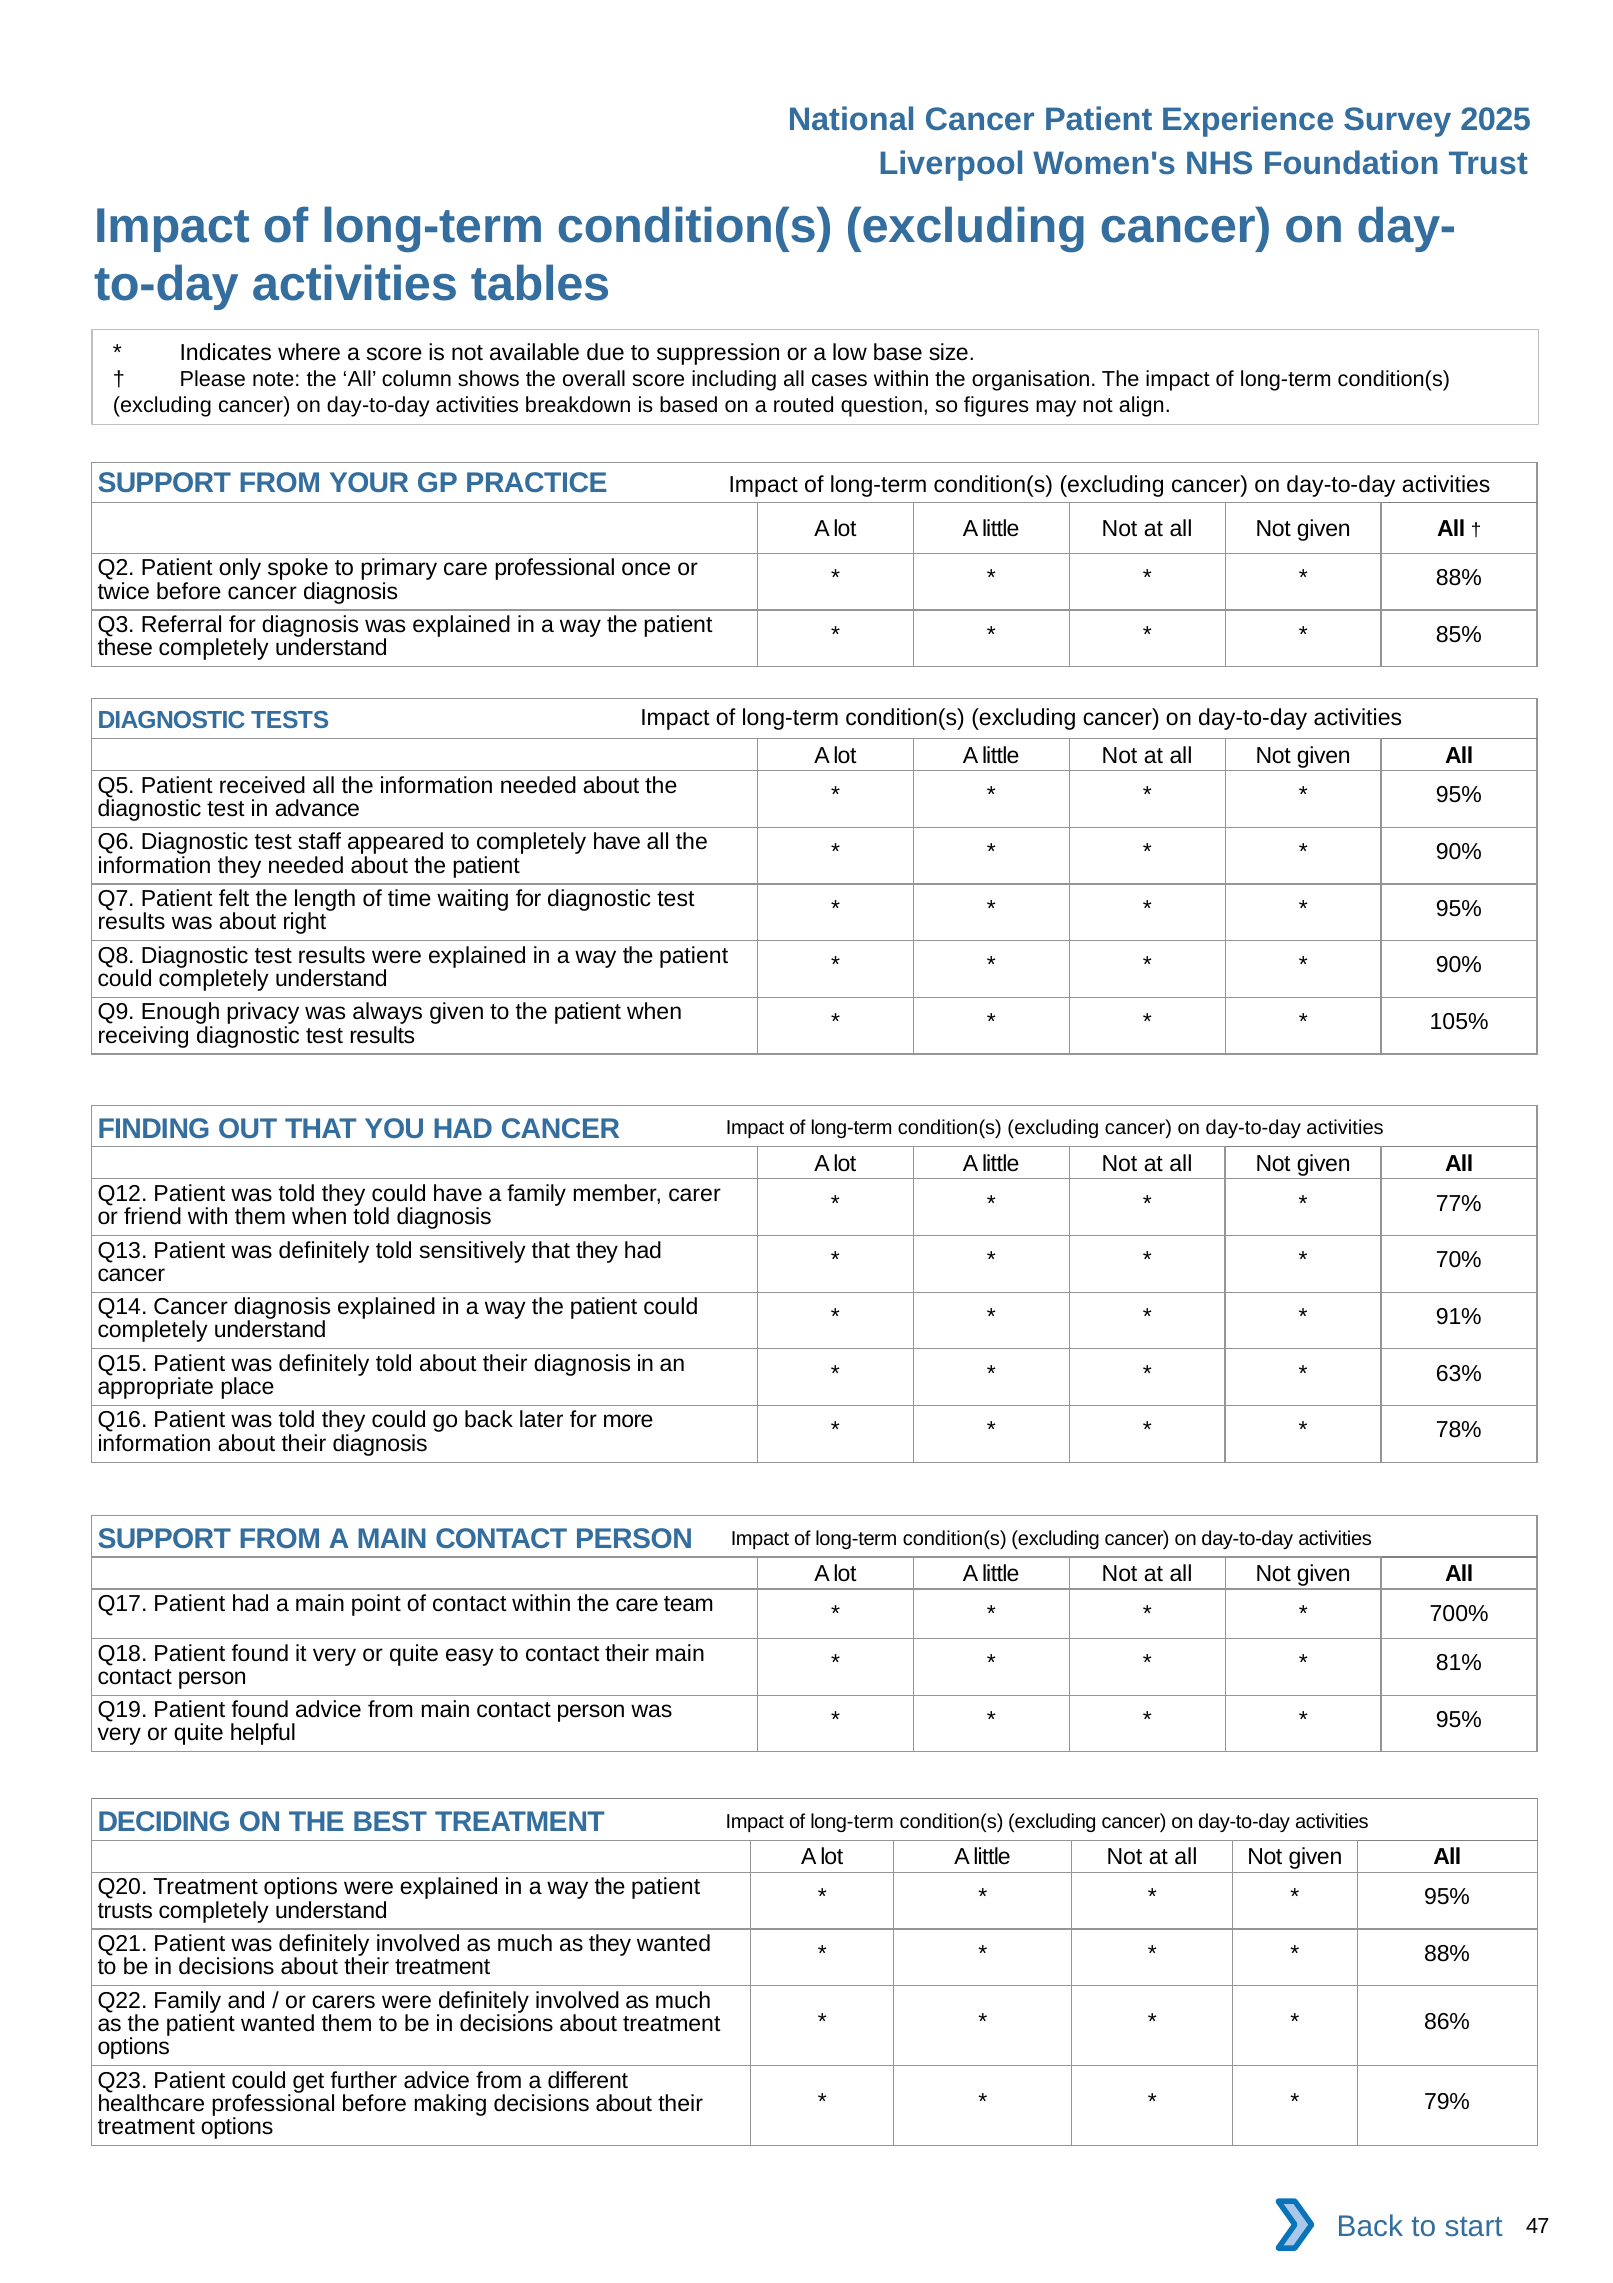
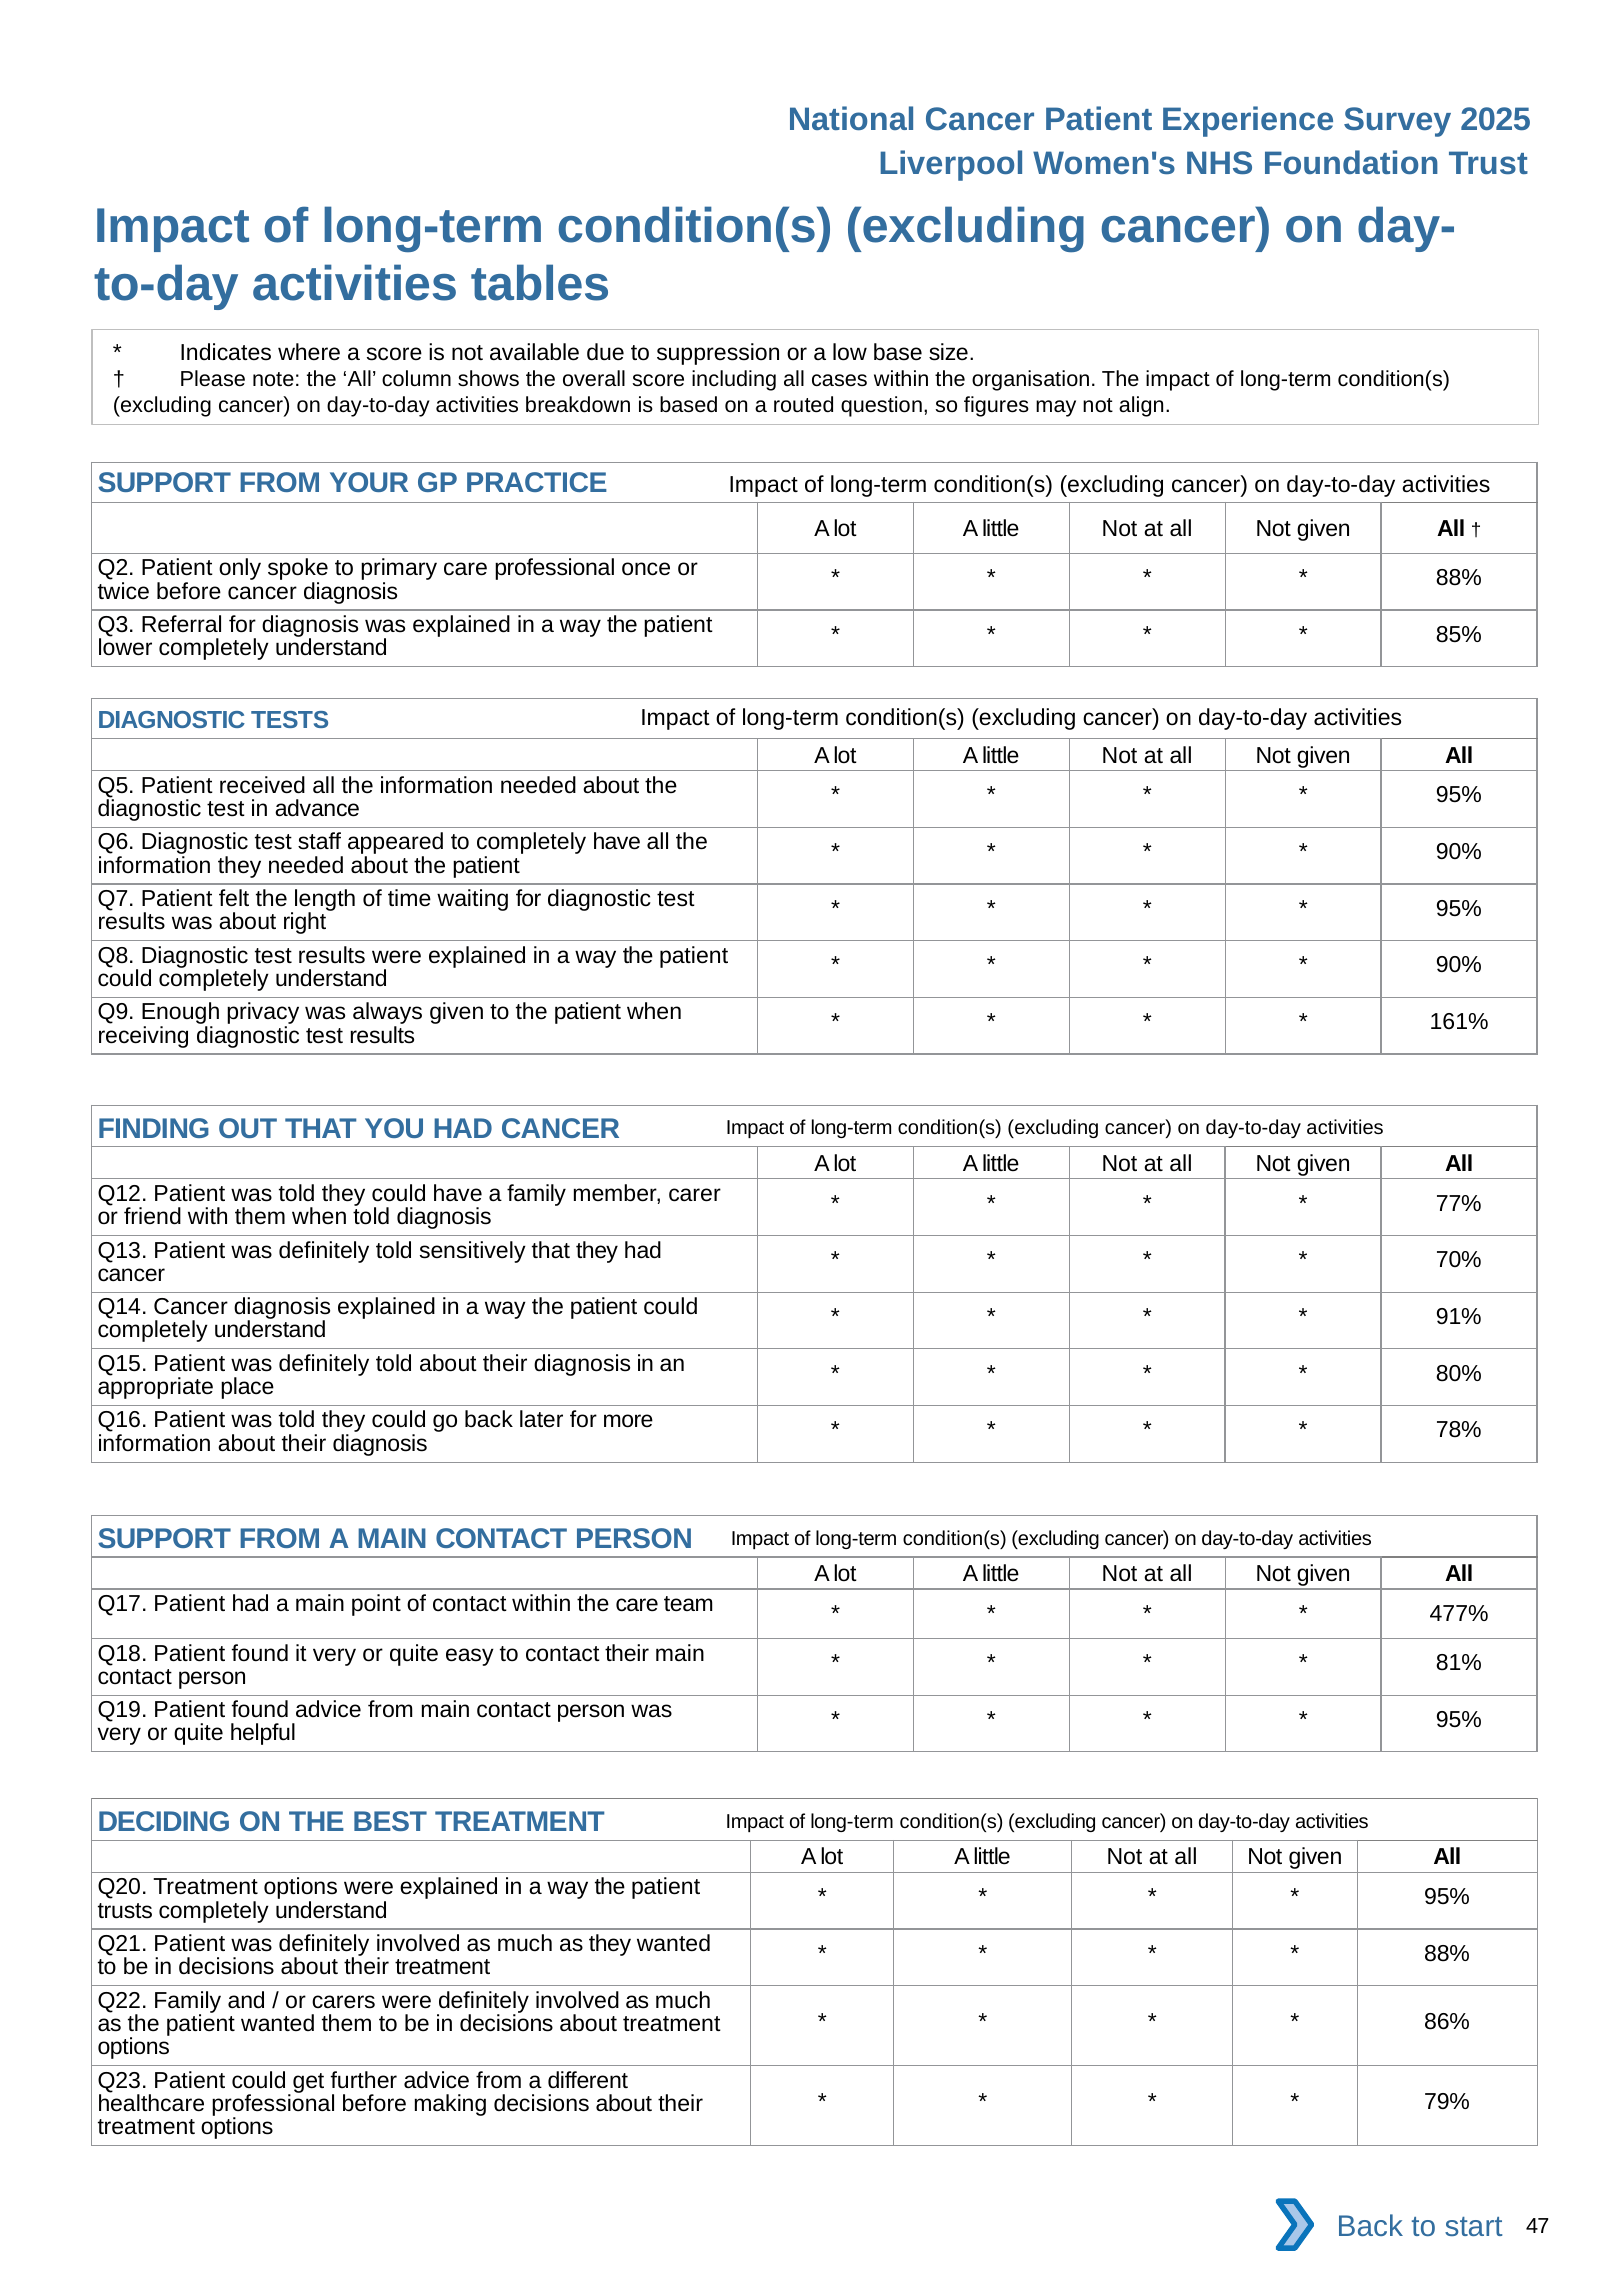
these: these -> lower (125, 648)
105%: 105% -> 161% (1459, 1022)
63%: 63% -> 80% (1459, 1373)
700%: 700% -> 477% (1459, 1613)
